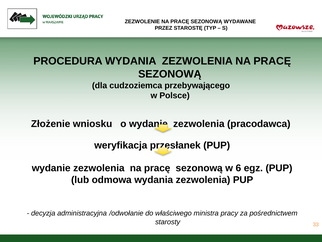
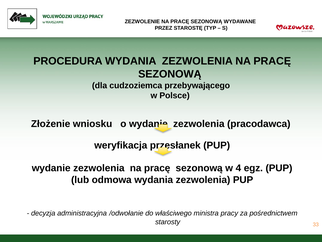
6: 6 -> 4 (238, 168)
